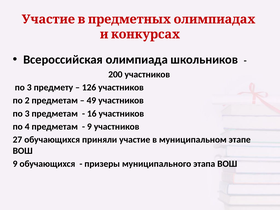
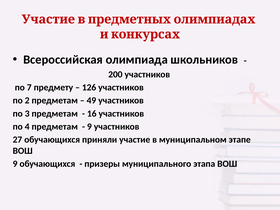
3: 3 -> 7 (29, 87)
